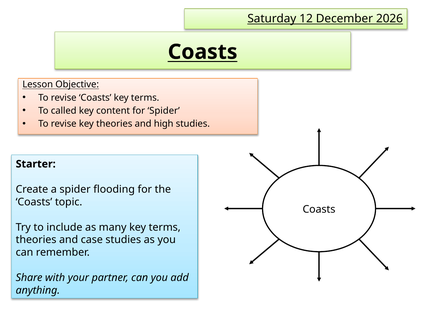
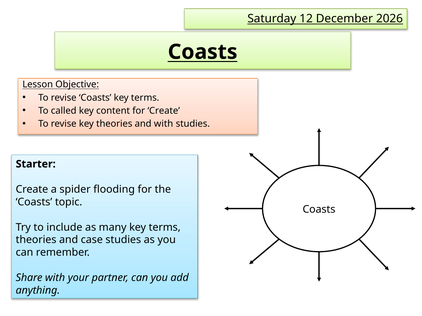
for Spider: Spider -> Create (164, 111)
and high: high -> with (164, 124)
